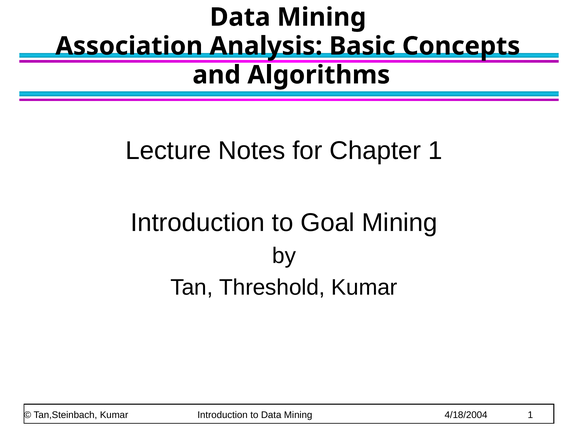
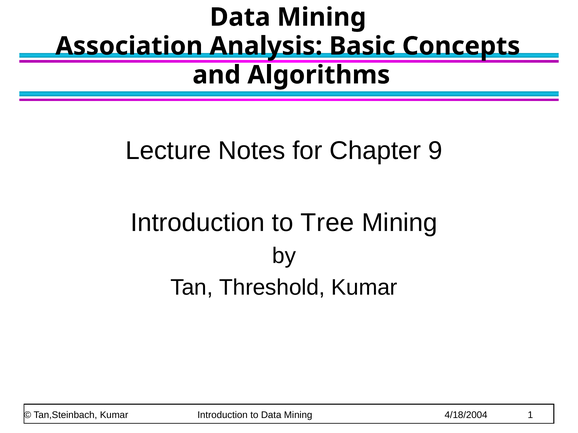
Chapter 1: 1 -> 9 (435, 151)
Goal: Goal -> Tree (327, 223)
